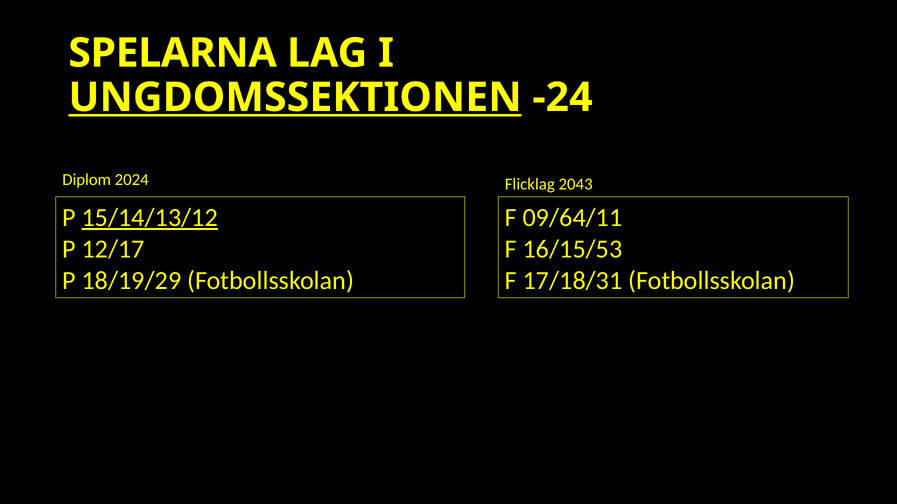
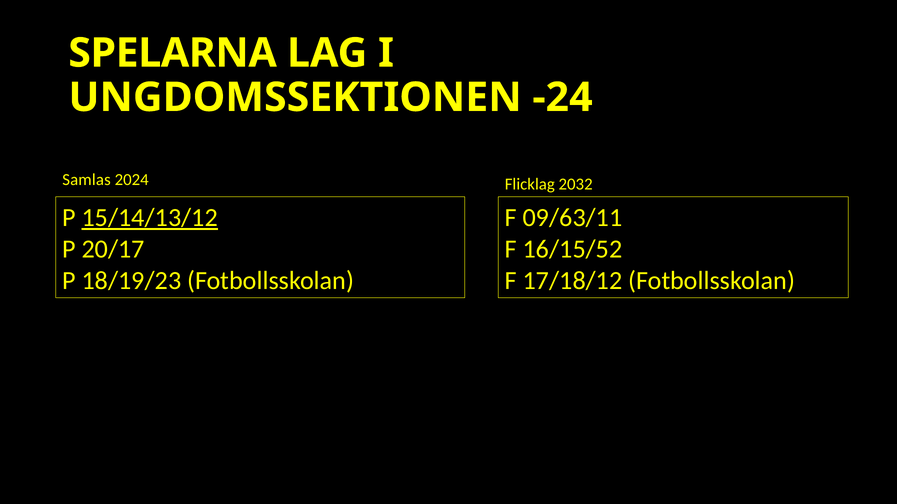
UNGDOMSSEKTIONEN underline: present -> none (295, 98)
Diplom: Diplom -> Samlas (87, 180)
2043: 2043 -> 2032 (576, 185)
09/64/11: 09/64/11 -> 09/63/11 (573, 218)
12/17: 12/17 -> 20/17 (113, 249)
16/15/53: 16/15/53 -> 16/15/52 (573, 249)
18/19/29: 18/19/29 -> 18/19/23 (131, 281)
17/18/31: 17/18/31 -> 17/18/12 (573, 281)
